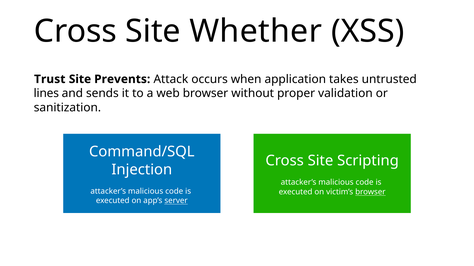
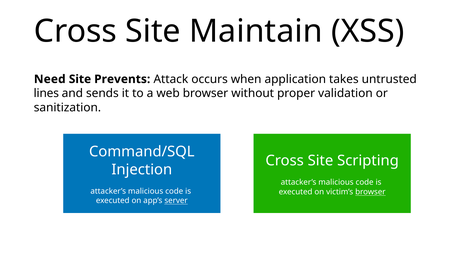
Whether: Whether -> Maintain (256, 31)
Trust: Trust -> Need (50, 79)
